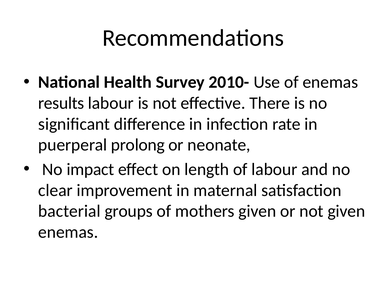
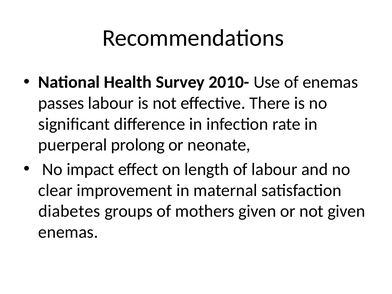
results: results -> passes (61, 103)
bacterial: bacterial -> diabetes (69, 211)
